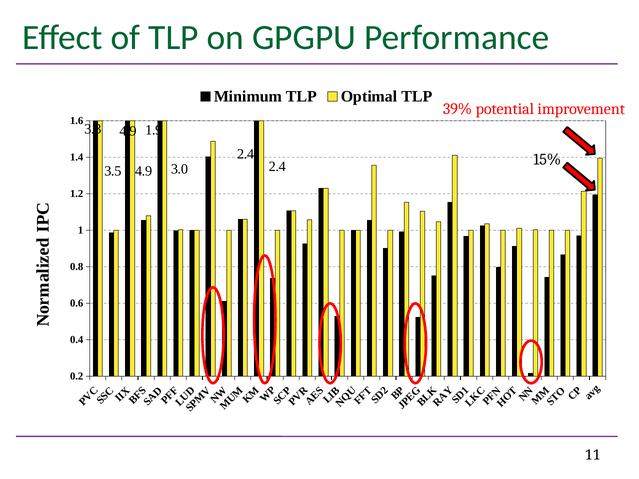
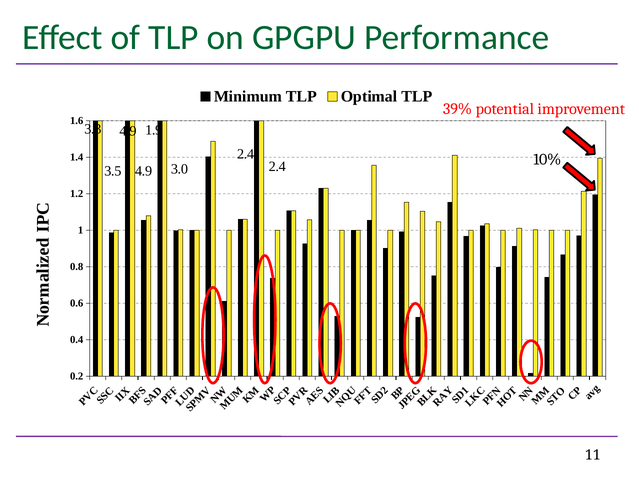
15%: 15% -> 10% (547, 159)
